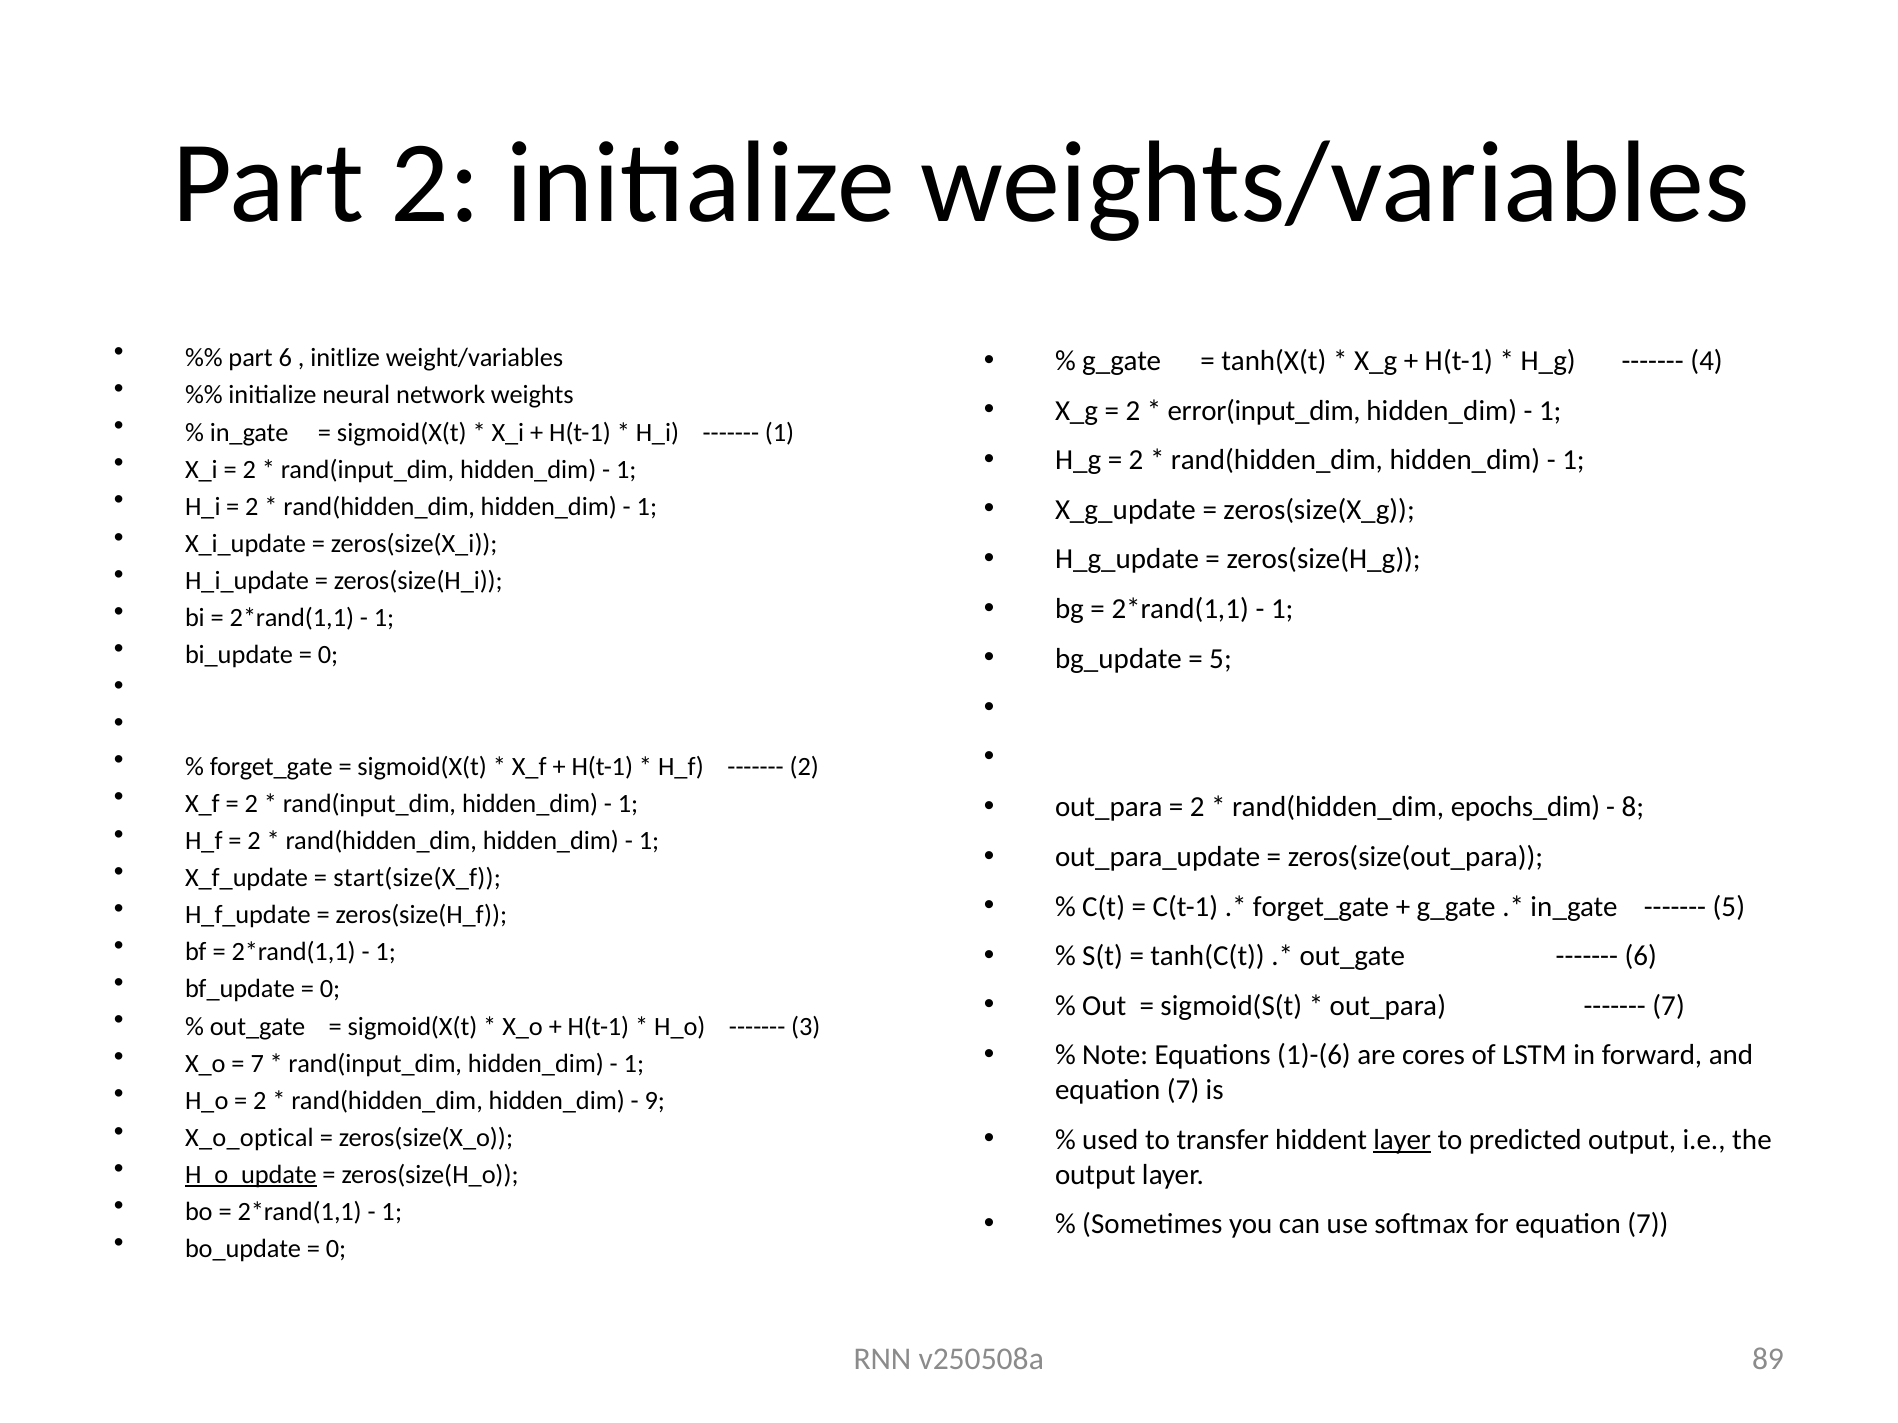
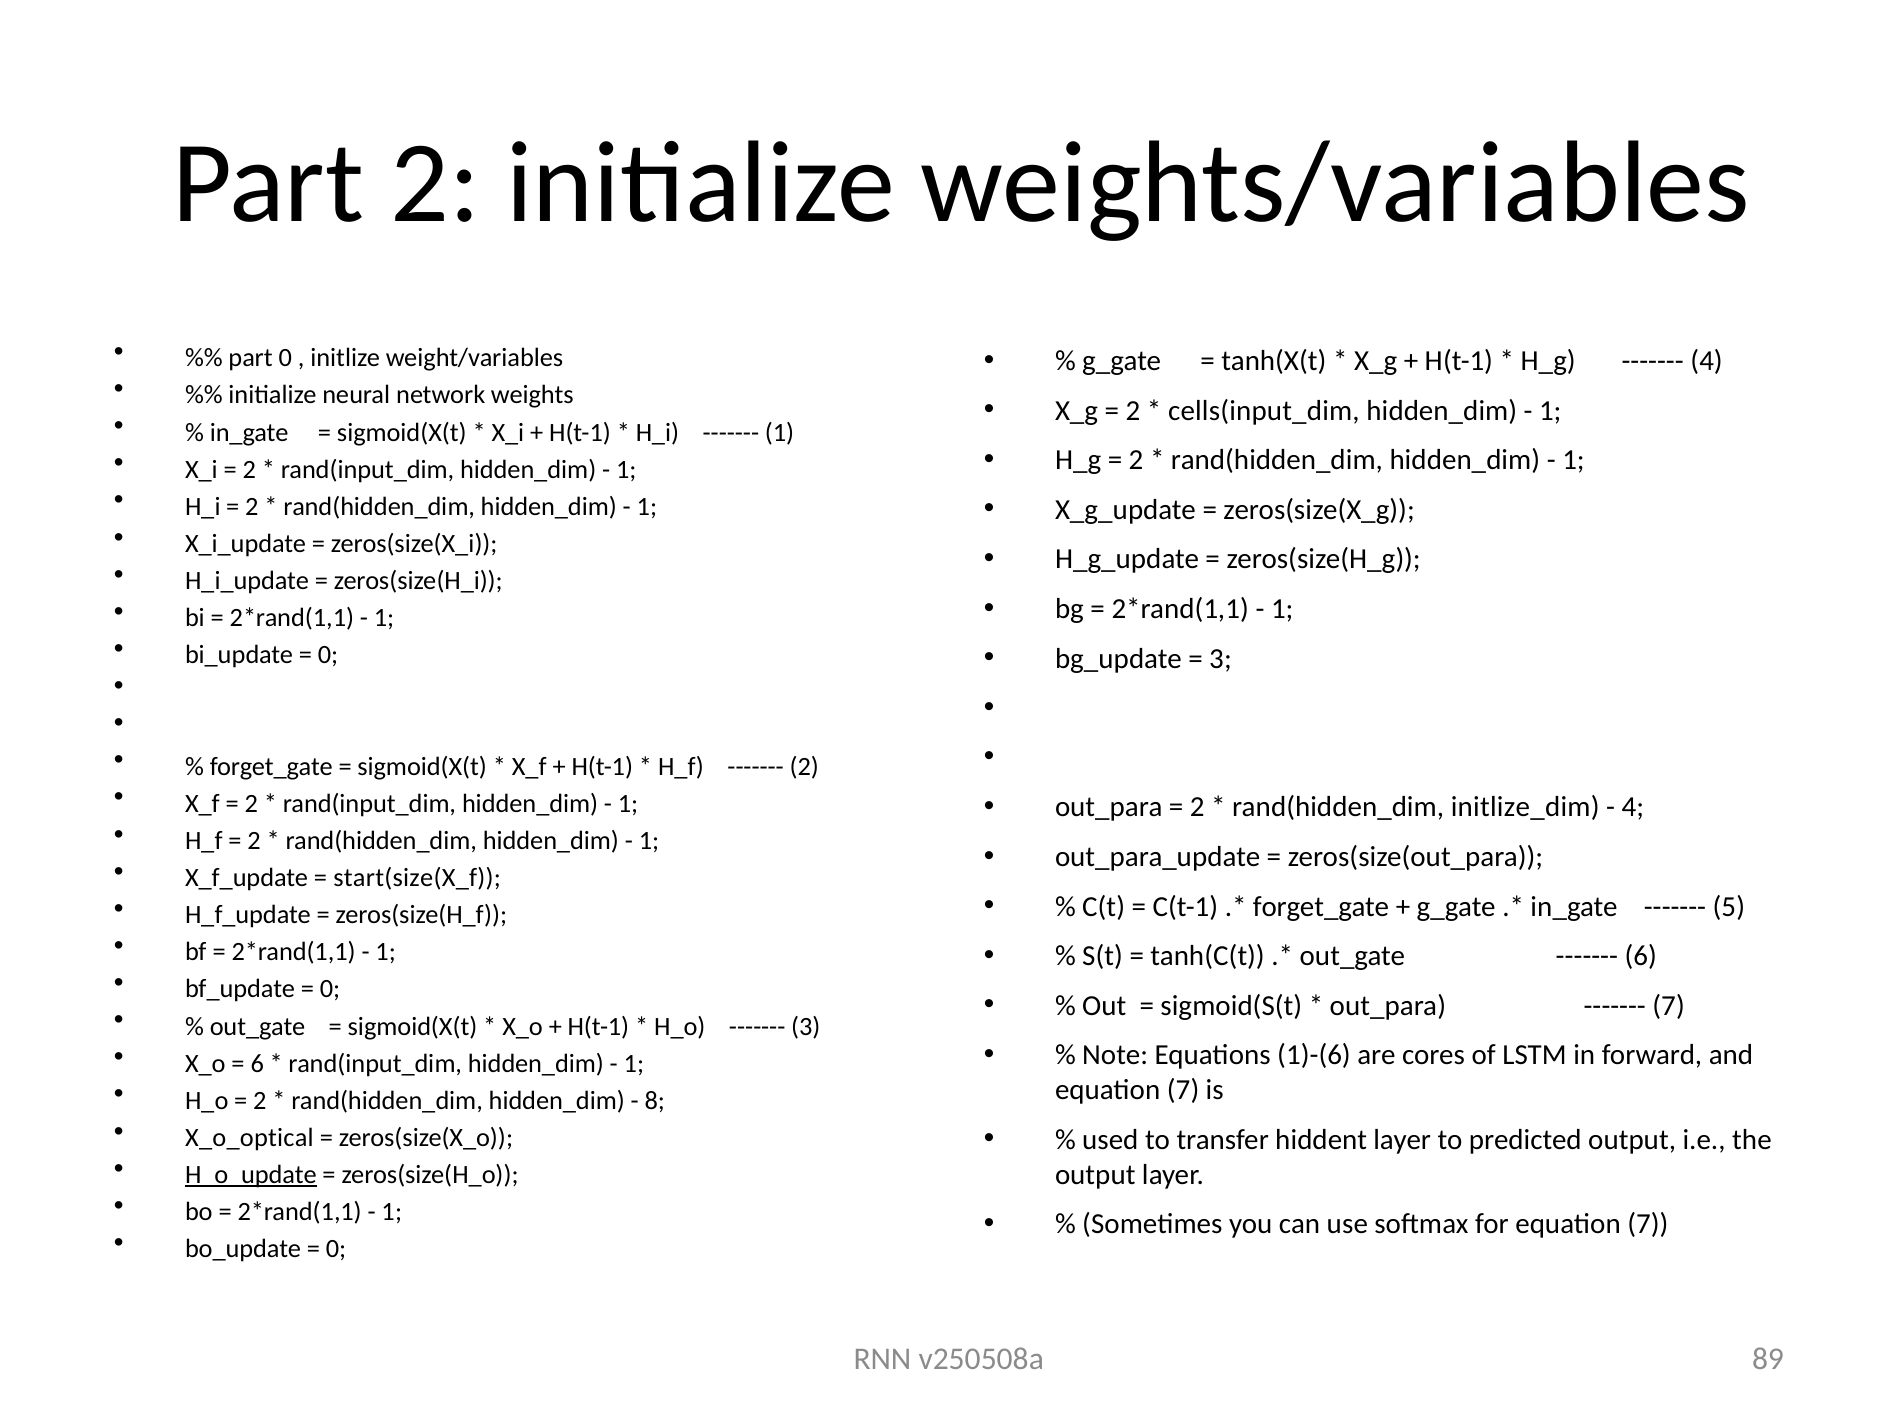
part 6: 6 -> 0 (285, 358)
error(input_dim: error(input_dim -> cells(input_dim (1264, 411)
5: 5 -> 3 (1220, 659)
epochs_dim: epochs_dim -> initlize_dim (1525, 808)
8: 8 -> 4 (1633, 808)
7: 7 -> 6 (257, 1064)
9: 9 -> 8 (655, 1101)
layer underline: present -> none (1402, 1140)
